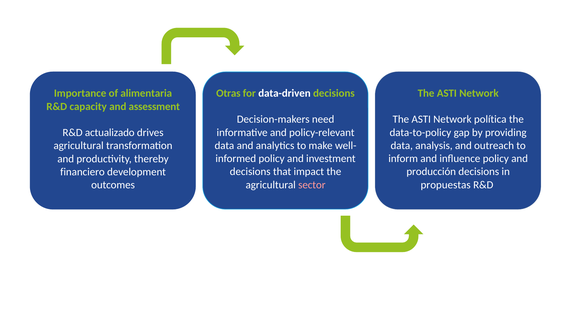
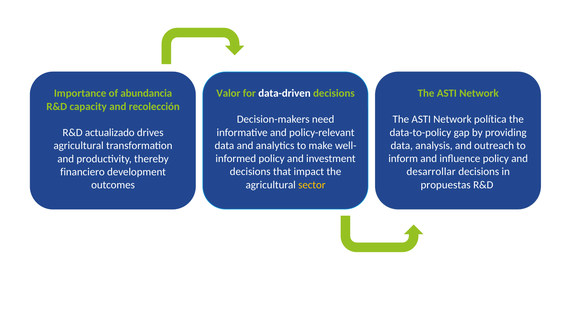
Otras: Otras -> Valor (228, 93)
alimentaria: alimentaria -> abundancia (146, 93)
assessment: assessment -> recolección (154, 107)
producción: producción -> desarrollar (431, 172)
sector colour: pink -> yellow (312, 185)
